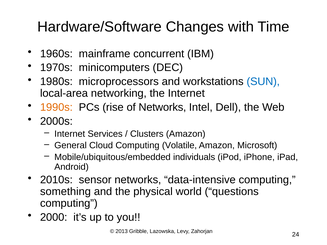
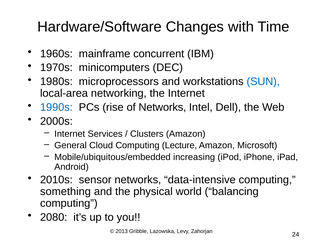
1990s colour: orange -> blue (56, 107)
Volatile: Volatile -> Lecture (179, 146)
individuals: individuals -> increasing (194, 157)
questions: questions -> balancing (232, 192)
2000: 2000 -> 2080 (54, 217)
